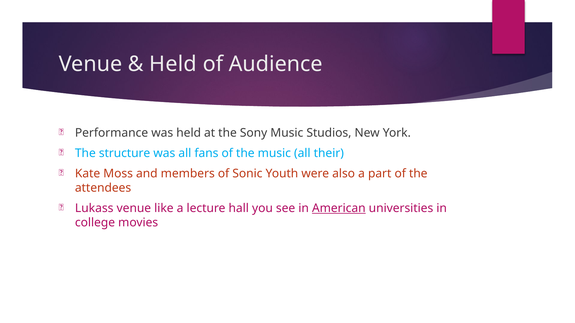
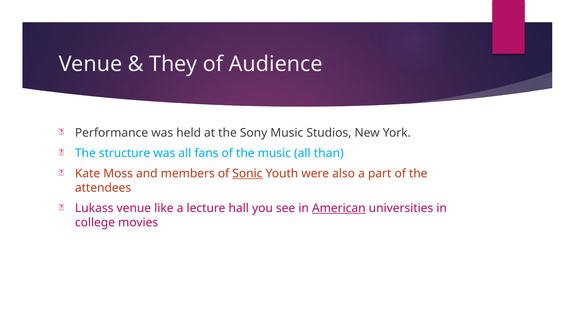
Held: Held -> They (173, 64)
their: their -> than (329, 153)
Sonic underline: none -> present (247, 174)
